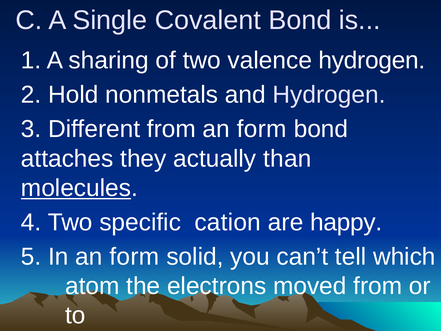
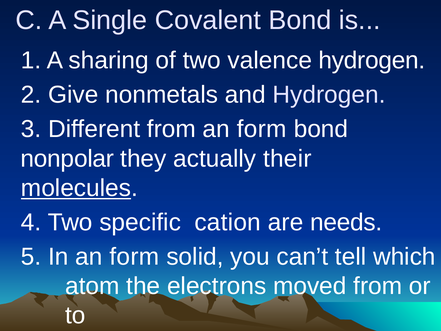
Hold: Hold -> Give (73, 95)
attaches: attaches -> nonpolar (67, 159)
than: than -> their (287, 159)
happy: happy -> needs (346, 222)
